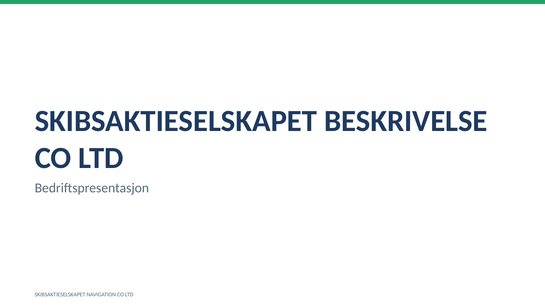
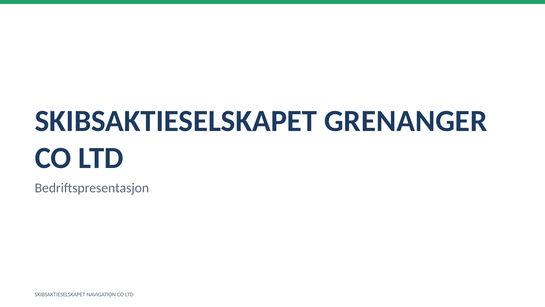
BESKRIVELSE: BESKRIVELSE -> GRENANGER (406, 121)
